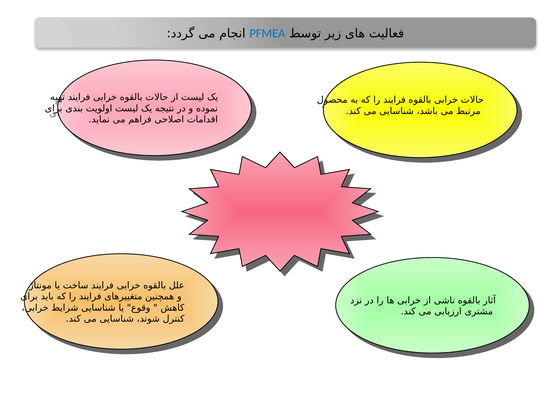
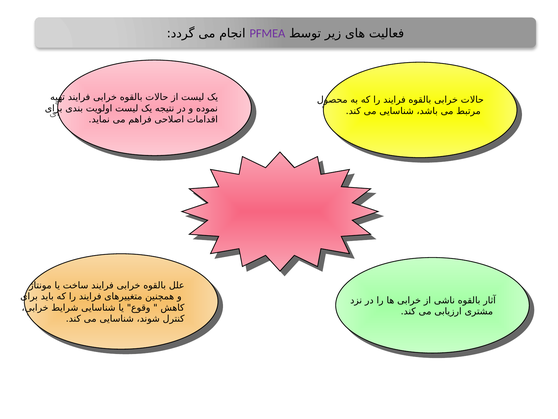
PFMEA colour: blue -> purple (267, 33)
